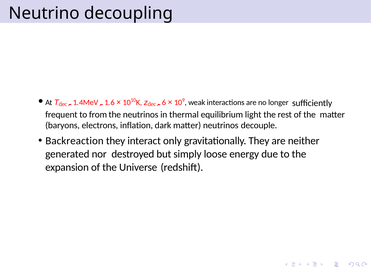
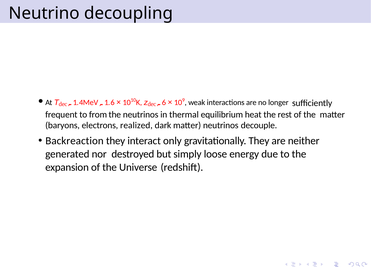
light: light -> heat (253, 114)
inflation: inflation -> realized (136, 125)
